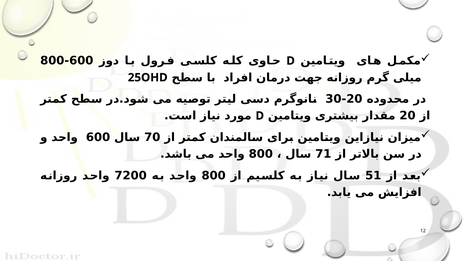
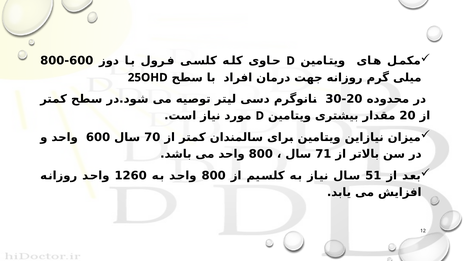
7200: 7200 -> 1260 (131, 176)
